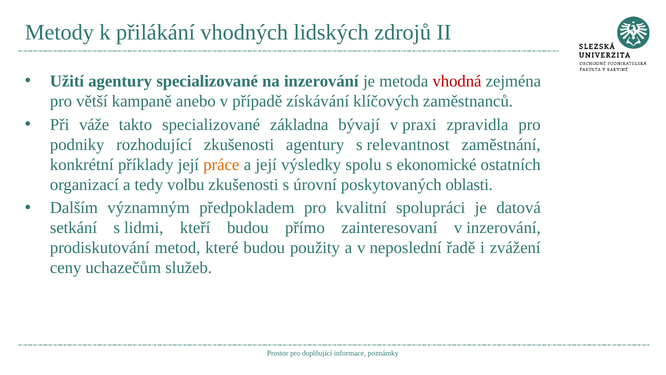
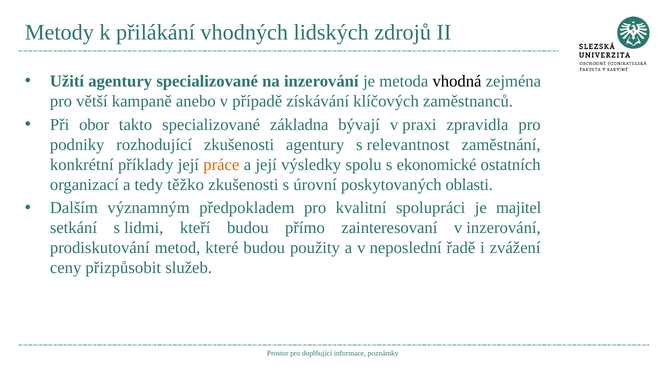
vhodná colour: red -> black (457, 81)
váže: váže -> obor (94, 124)
volbu: volbu -> těžko (186, 184)
datová: datová -> majitel (519, 208)
uchazečům: uchazečům -> přizpůsobit (123, 268)
